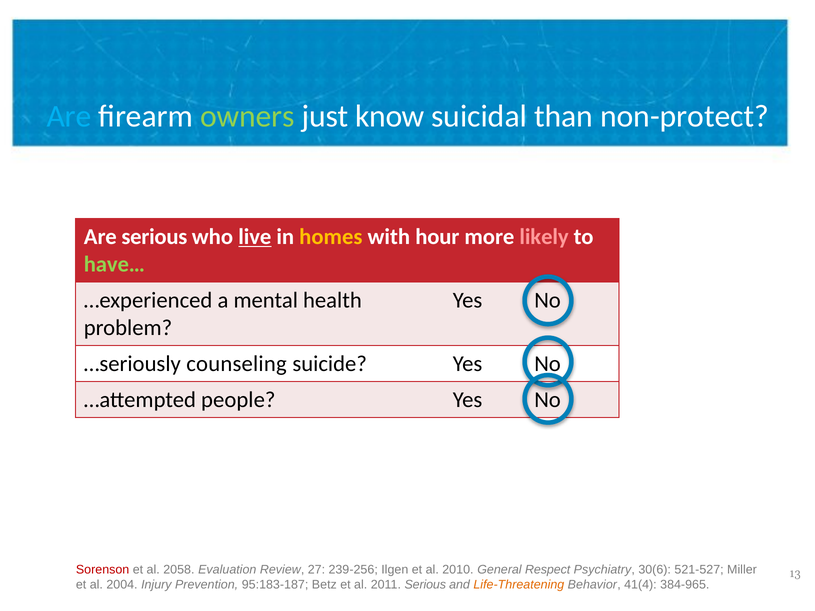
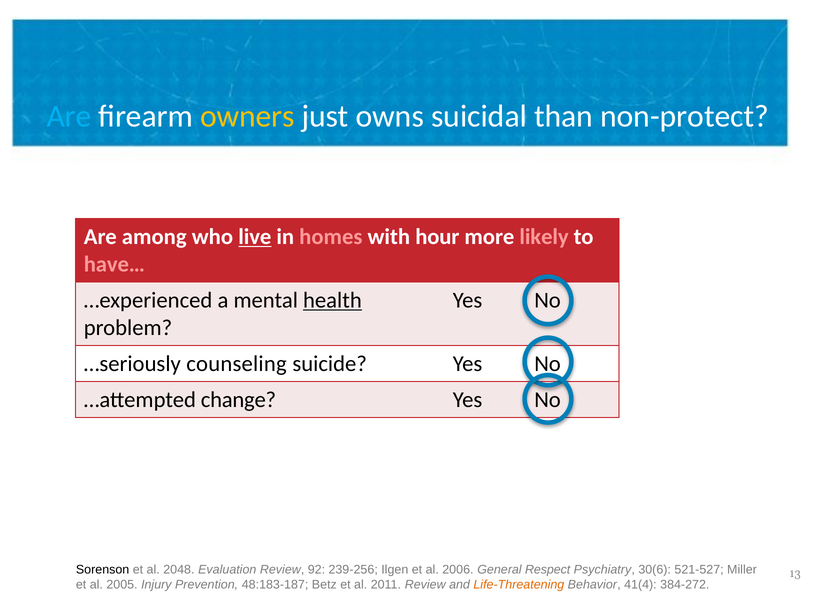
owners colour: light green -> yellow (247, 116)
know: know -> owns (390, 116)
Are serious: serious -> among (154, 237)
homes colour: yellow -> pink (331, 237)
have… colour: light green -> pink (114, 265)
health underline: none -> present (332, 300)
people: people -> change (238, 400)
Sorenson colour: red -> black (103, 570)
2058: 2058 -> 2048 (179, 570)
27: 27 -> 92 (316, 570)
2010: 2010 -> 2006 (458, 570)
2004: 2004 -> 2005 (122, 585)
95:183-187: 95:183-187 -> 48:183-187 (275, 585)
2011 Serious: Serious -> Review (425, 585)
384-965: 384-965 -> 384-272 (685, 585)
